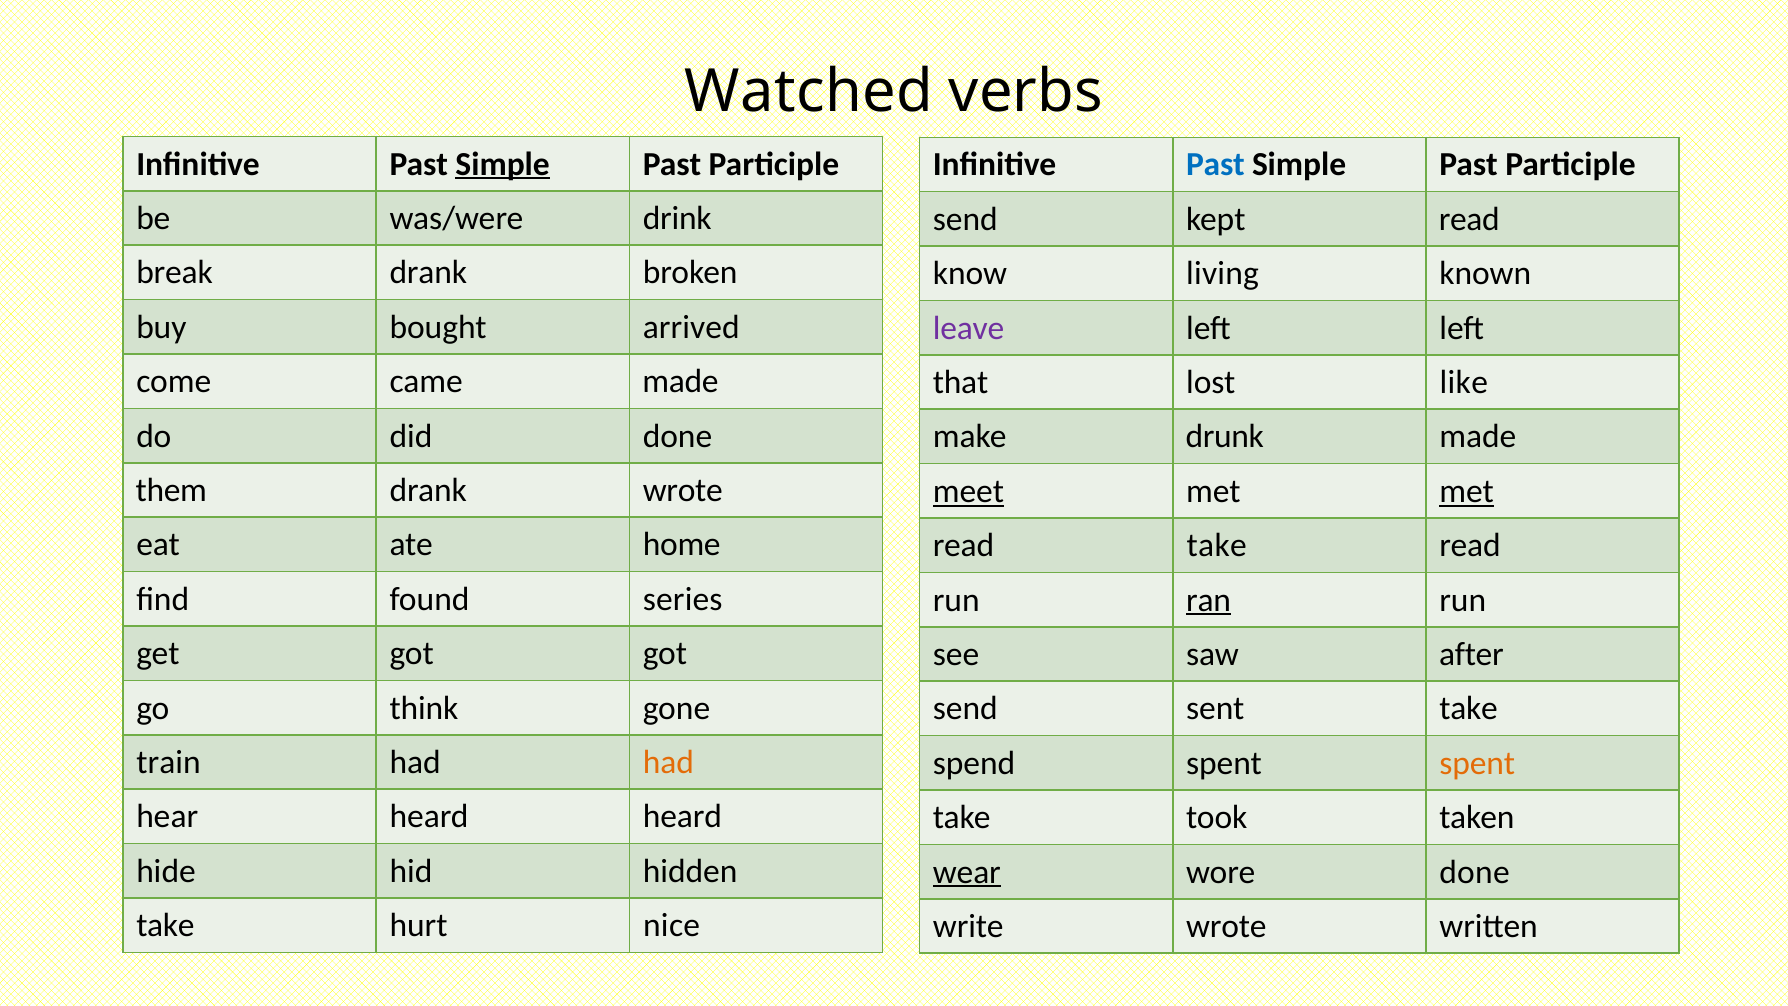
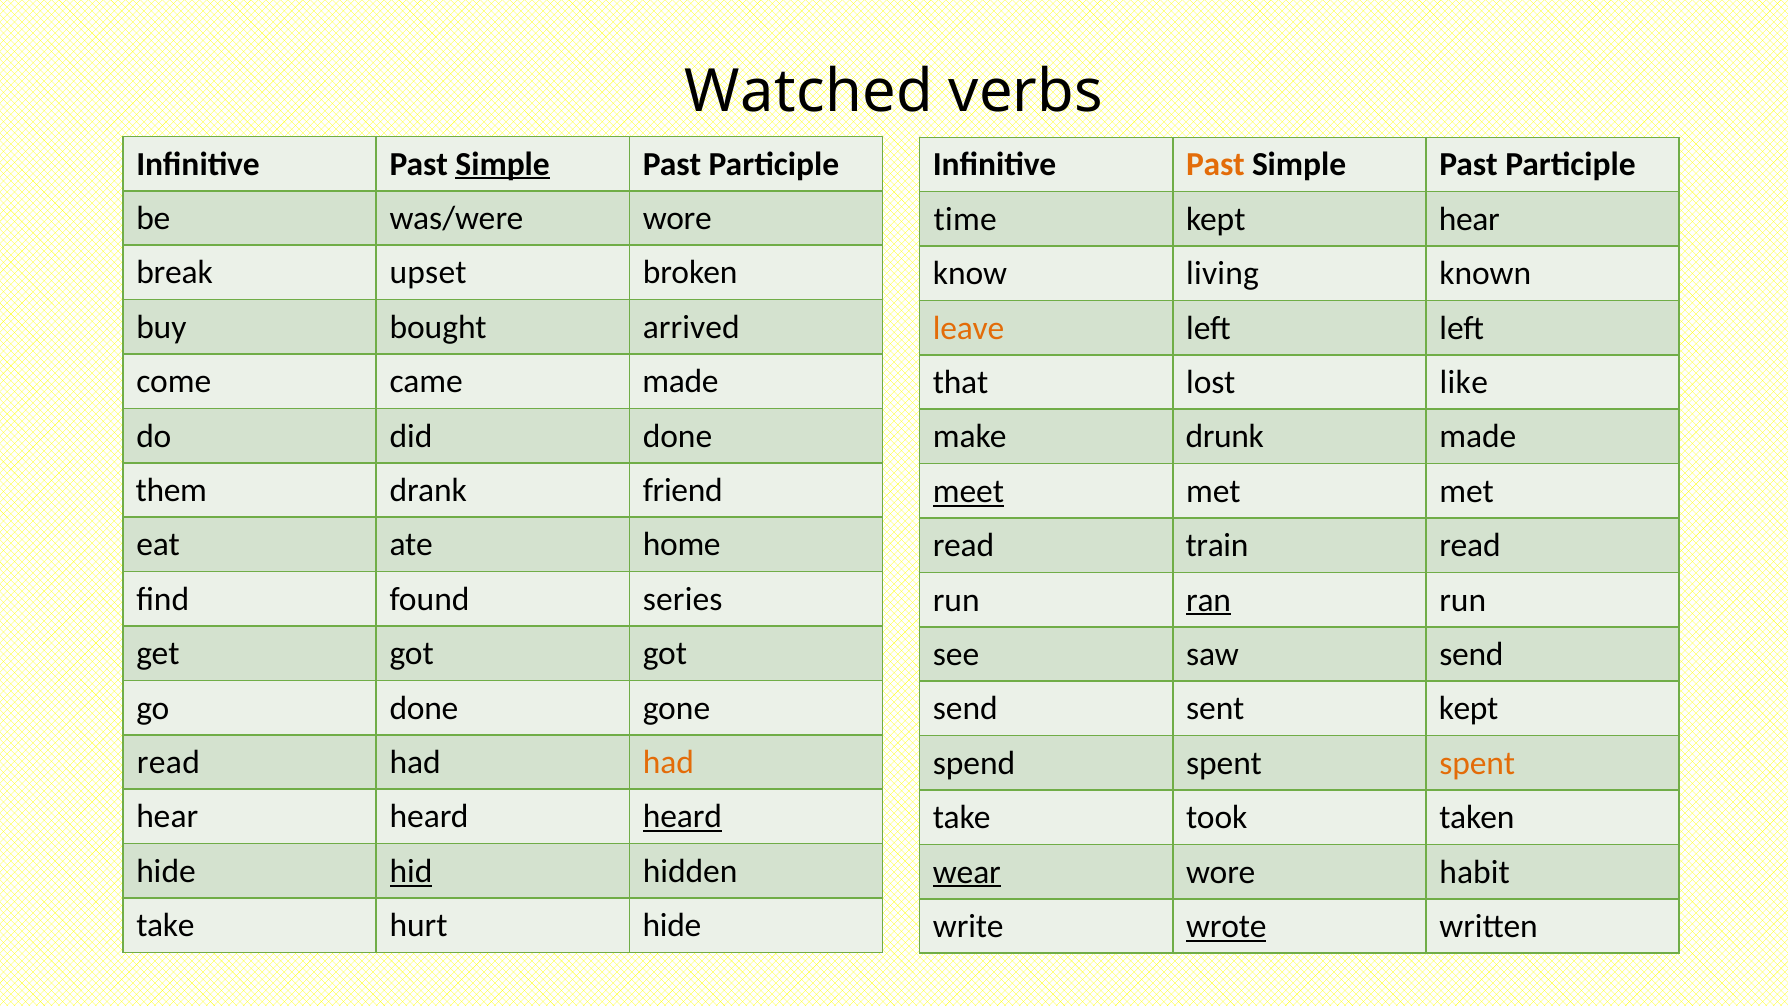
Past colour: blue -> orange (1215, 165)
was/were drink: drink -> wore (677, 218)
send: send -> time (965, 219)
kept read: read -> hear (1469, 219)
break drank: drank -> upset (428, 273)
leave colour: purple -> orange (969, 328)
drank wrote: wrote -> friend (683, 490)
met underline: present -> none (1467, 491)
read take: take -> train (1217, 545)
saw after: after -> send (1471, 654)
go think: think -> done (424, 708)
sent take: take -> kept (1469, 709)
train: train -> read (168, 762)
heard underline: none -> present (682, 817)
hid underline: none -> present (411, 871)
wore done: done -> habit (1475, 872)
hurt nice: nice -> hide (672, 925)
wrote underline: none -> present (1226, 926)
